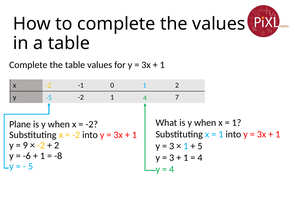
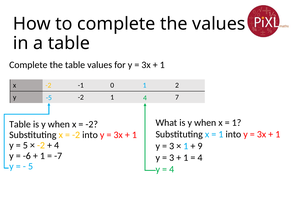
Plane: Plane -> Table (20, 124)
9: 9 -> 5 (25, 145)
2: 2 -> 4 (57, 145)
5: 5 -> 9 (200, 146)
-8: -8 -> -7 (58, 156)
